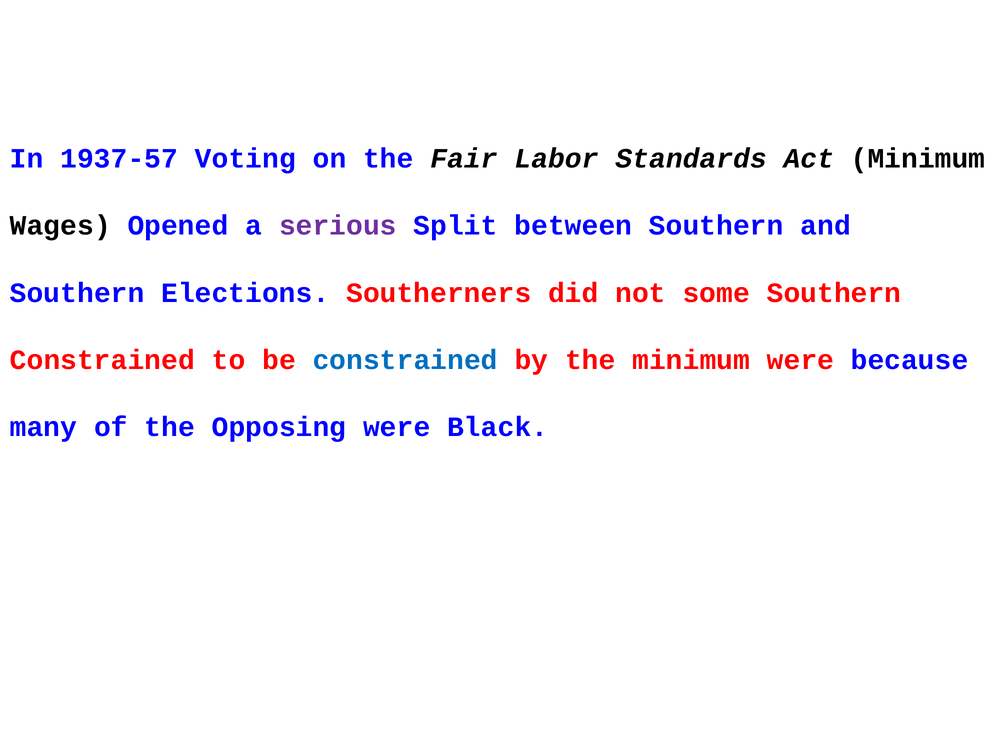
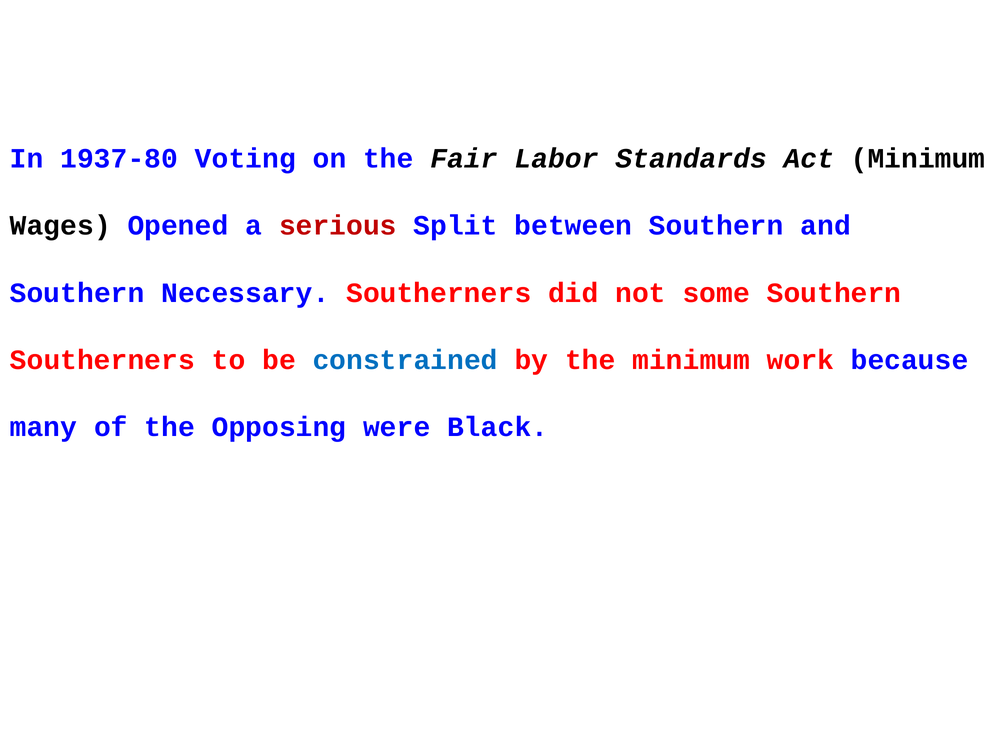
1937-57: 1937-57 -> 1937-80 (119, 159)
serious colour: purple -> red (338, 226)
Elections: Elections -> Necessary (245, 293)
Constrained: Constrained -> Southerners (102, 360)
minimum were: were -> work (800, 360)
